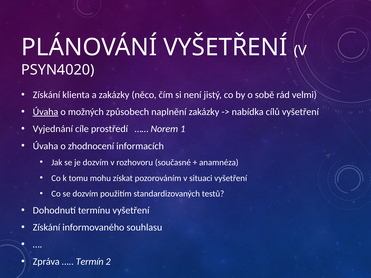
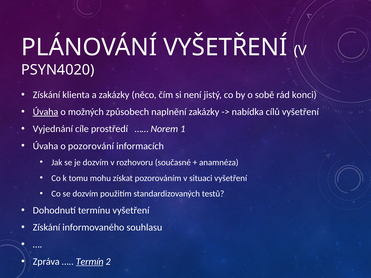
velmi: velmi -> konci (304, 95)
zhodnocení: zhodnocení -> pozorování (91, 146)
Termín underline: none -> present (90, 262)
